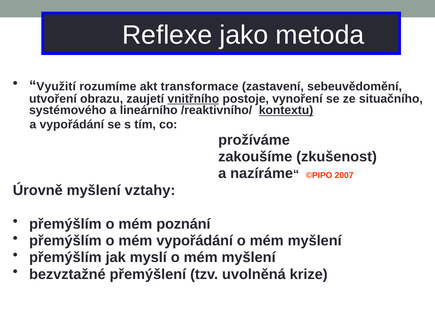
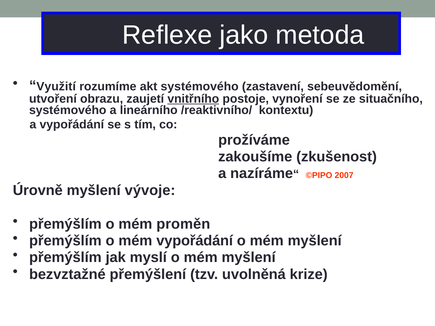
akt transformace: transformace -> systémového (200, 87)
kontextu underline: present -> none (286, 110)
vztahy: vztahy -> vývoje (150, 190)
poznání: poznání -> proměn (183, 224)
